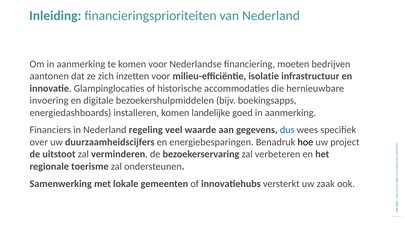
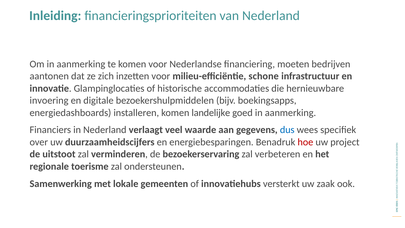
isolatie: isolatie -> schone (264, 76)
regeling: regeling -> verlaagt (146, 130)
hoe colour: black -> red (305, 142)
